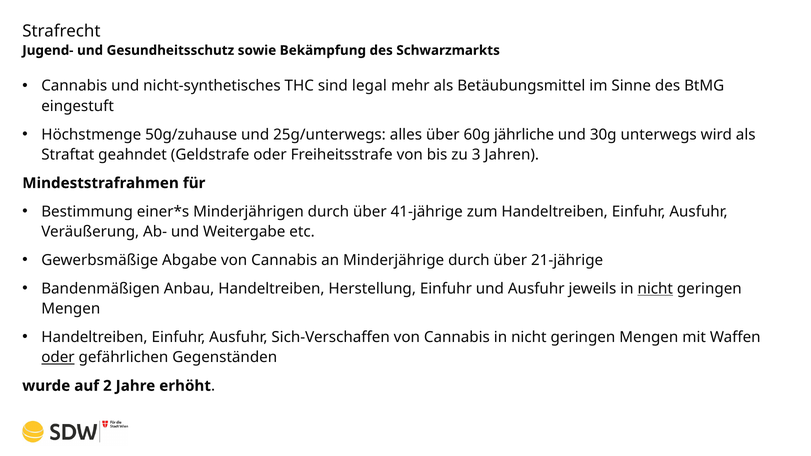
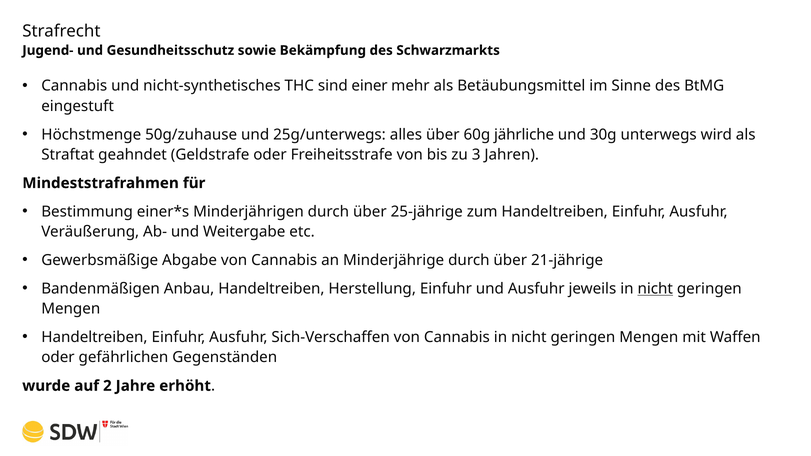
legal: legal -> einer (370, 86)
41-jährige: 41-jährige -> 25-jährige (427, 212)
oder underline: present -> none (58, 357)
